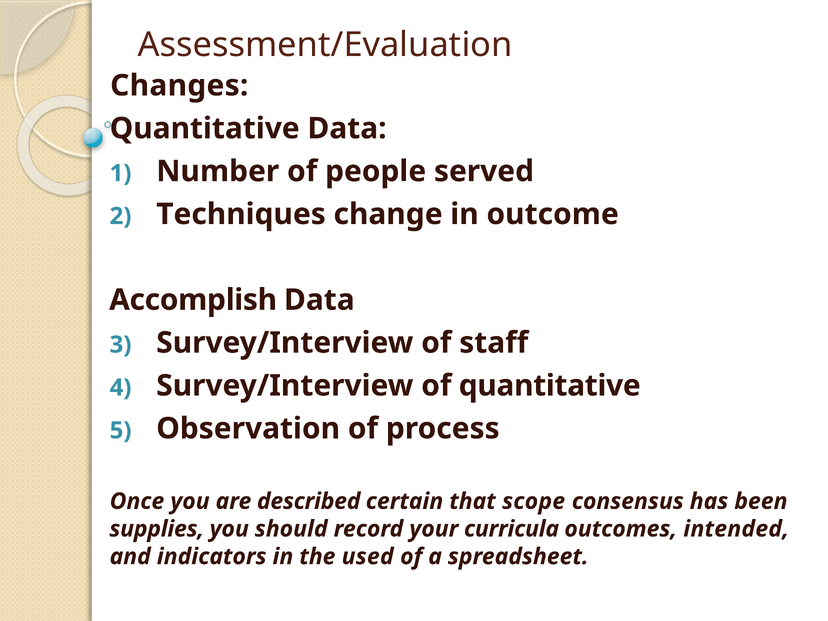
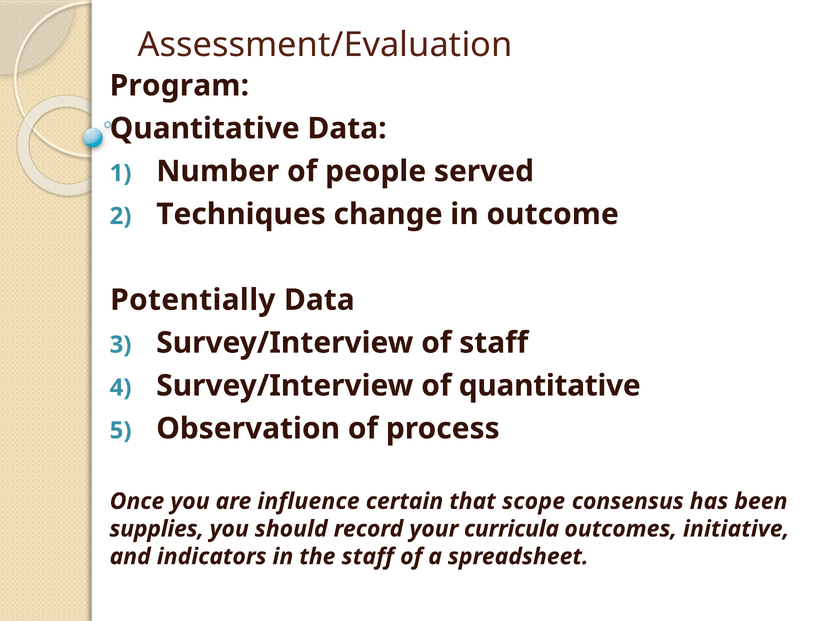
Changes: Changes -> Program (179, 86)
Accomplish: Accomplish -> Potentially (193, 300)
described: described -> influence (309, 501)
intended: intended -> initiative (736, 529)
the used: used -> staff (368, 557)
